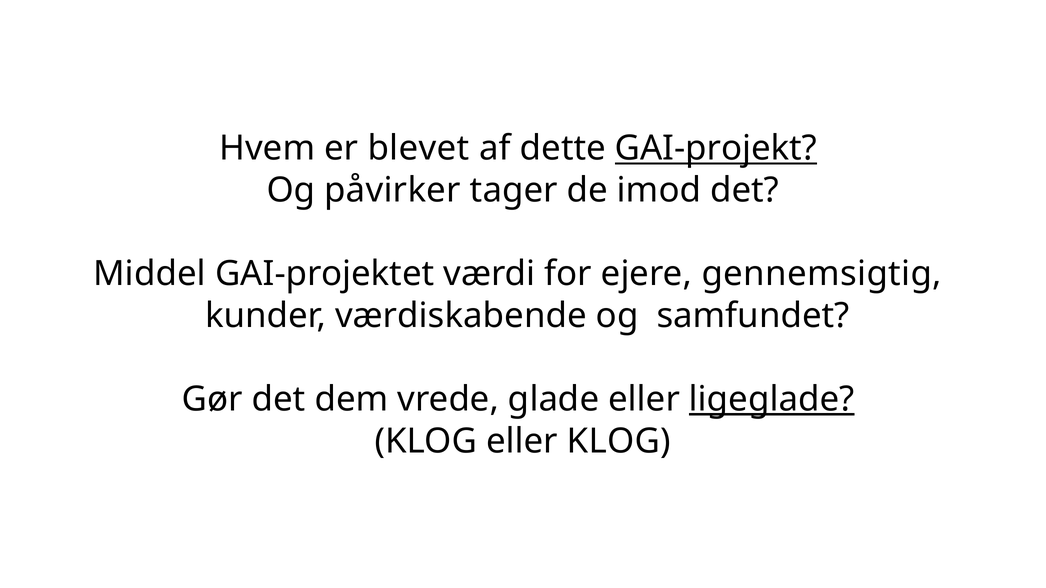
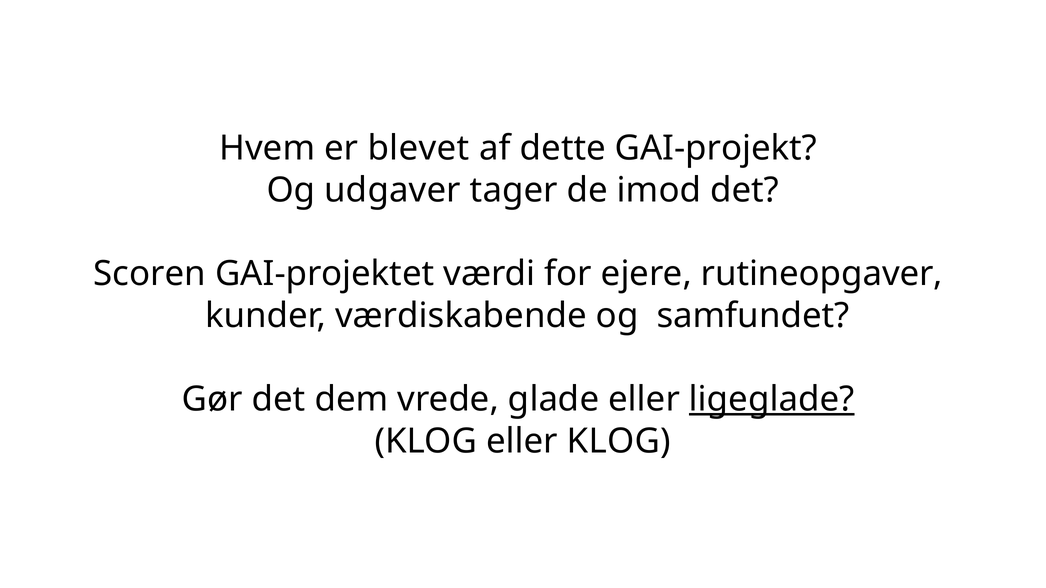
GAI-projekt underline: present -> none (716, 148)
påvirker: påvirker -> udgaver (393, 190)
Middel: Middel -> Scoren (150, 274)
gennemsigtig: gennemsigtig -> rutineopgaver (822, 274)
